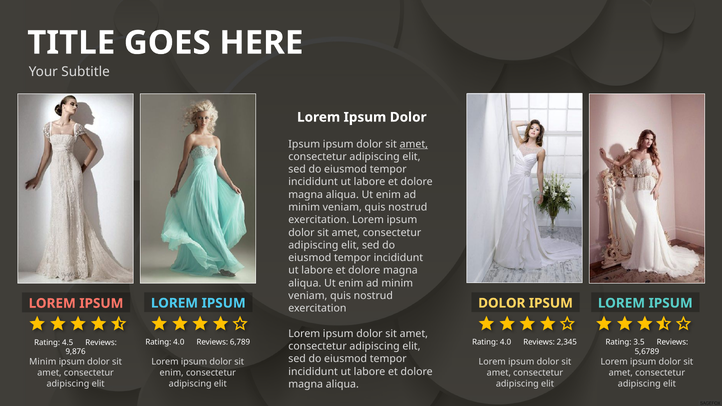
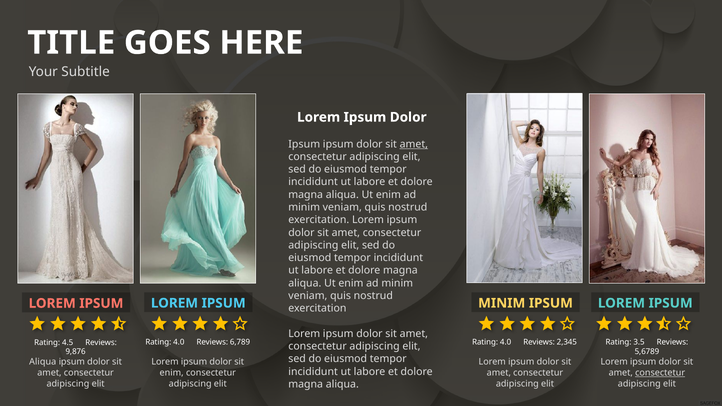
DOLOR: DOLOR -> MINIM (502, 303)
Minim: Minim -> Aliqua (43, 362)
consectetur underline: none -> present (660, 373)
